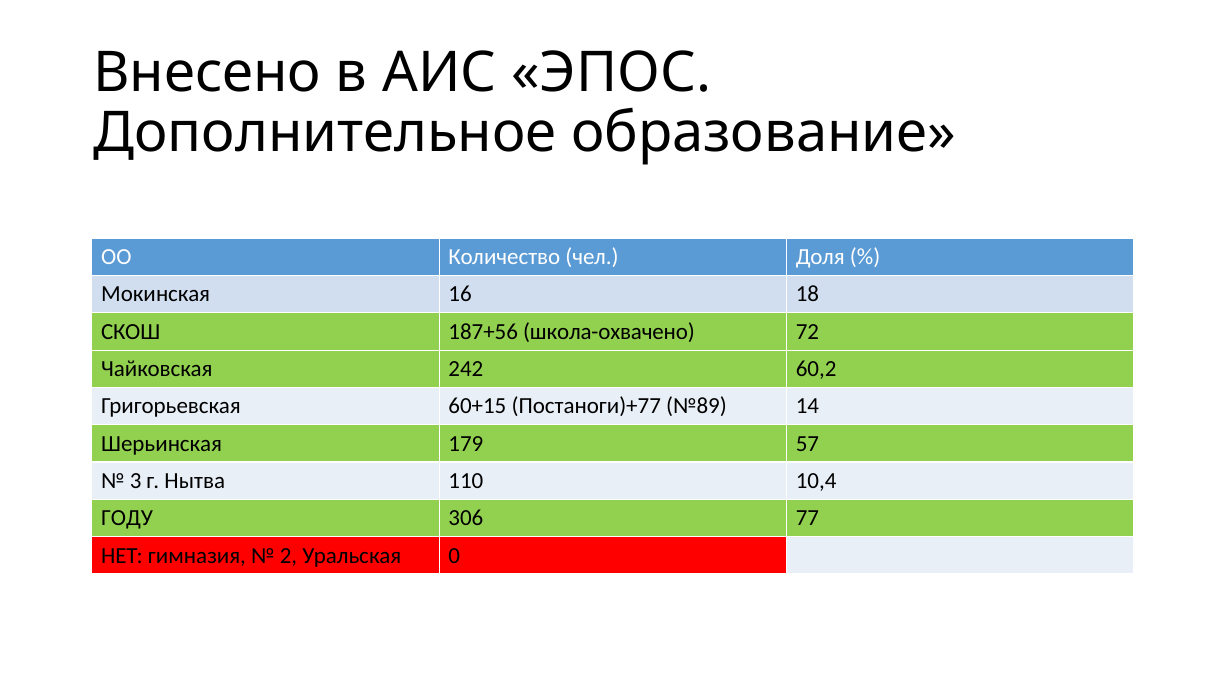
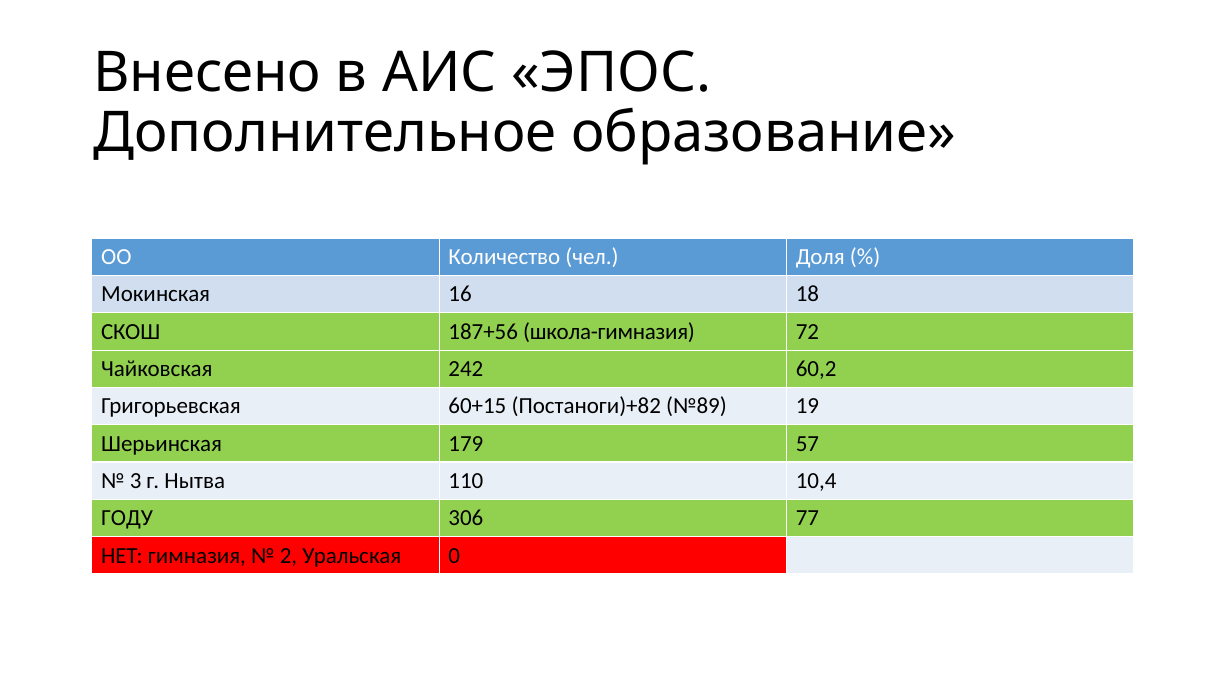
школа-охвачено: школа-охвачено -> школа-гимназия (609, 332)
Постаноги)+77: Постаноги)+77 -> Постаноги)+82 (586, 406)
14: 14 -> 19 (807, 406)
